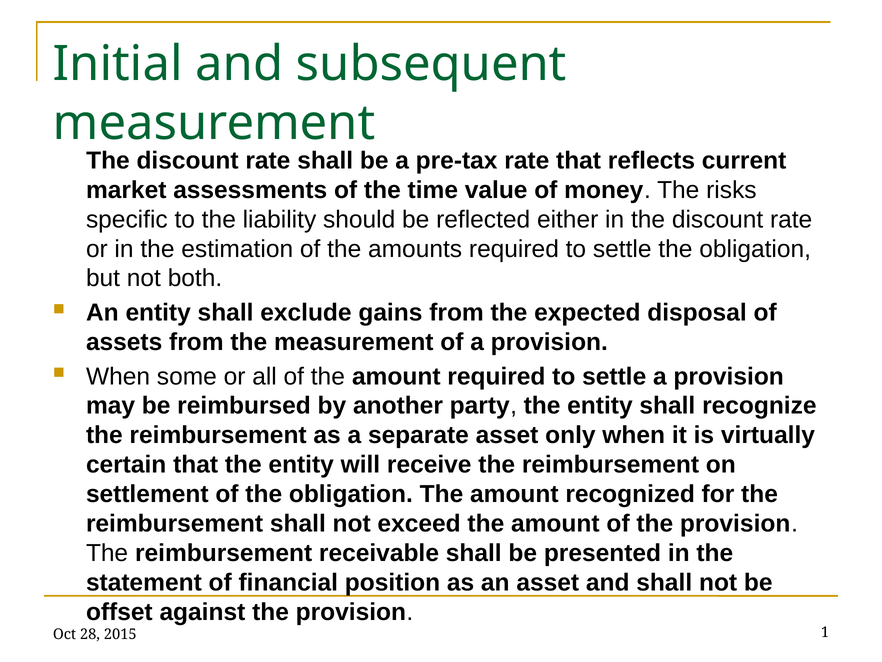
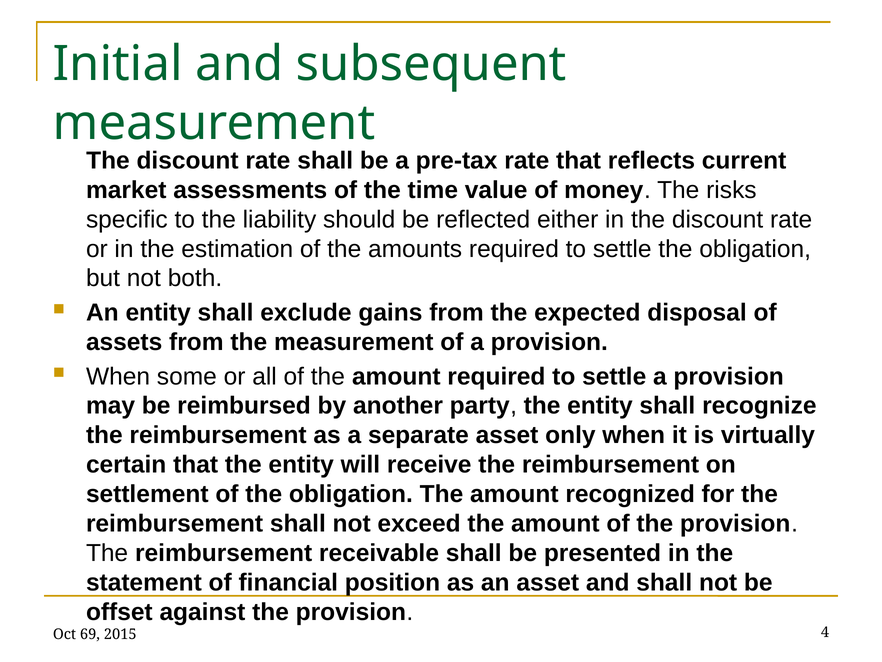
28: 28 -> 69 (90, 634)
1: 1 -> 4 (825, 632)
